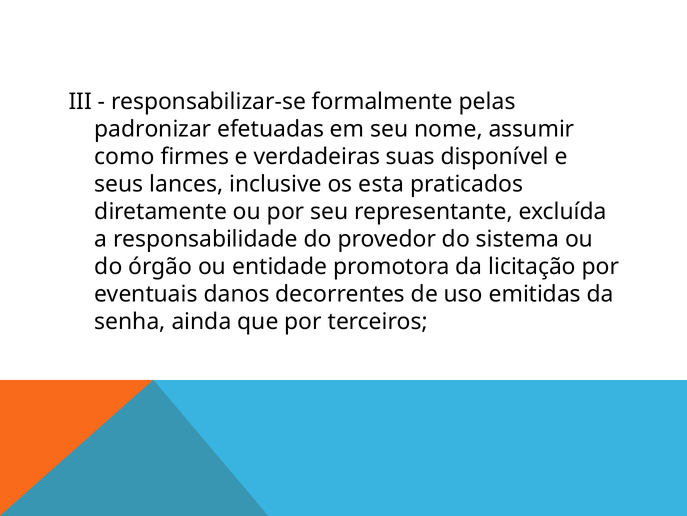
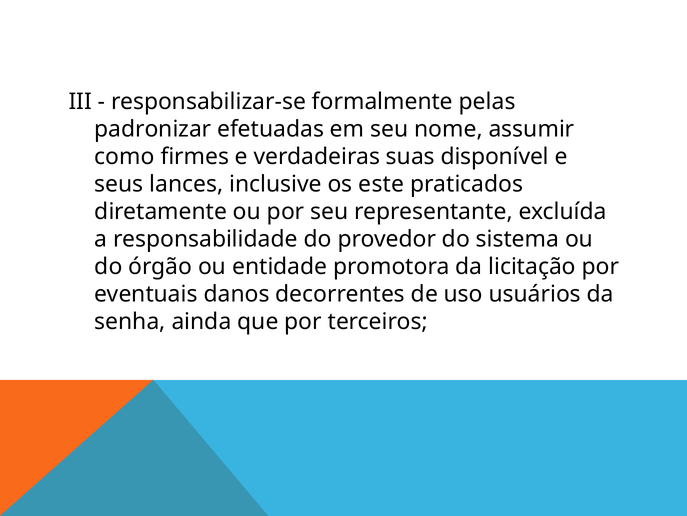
esta: esta -> este (381, 184)
emitidas: emitidas -> usuários (535, 294)
